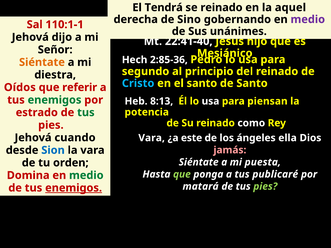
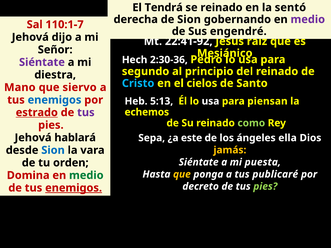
aquel: aquel -> sentó (290, 8)
de Sino: Sino -> Sion (189, 19)
110:1-1: 110:1-1 -> 110:1-7 (65, 25)
unánimes: unánimes -> engendré (238, 31)
22:41-40: 22:41-40 -> 22:41-92 (189, 41)
hijo: hijo -> raíz (257, 41)
2:85-36: 2:85-36 -> 2:30-36 (169, 60)
Siéntate colour: orange -> purple (42, 62)
el santo: santo -> cielos (202, 83)
Oídos: Oídos -> Mano (20, 87)
referir: referir -> siervo (80, 87)
enemigos colour: green -> blue (55, 100)
8:13: 8:13 -> 5:13 (162, 101)
potencia: potencia -> echemos (147, 112)
estrado underline: none -> present (37, 113)
tus colour: green -> purple (86, 113)
como colour: white -> light green (251, 123)
cuando: cuando -> hablará (75, 138)
Vara: Vara -> Sepa (152, 138)
jamás colour: pink -> yellow (230, 150)
que colour: light green -> yellow (182, 174)
matará: matará -> decreto (201, 187)
